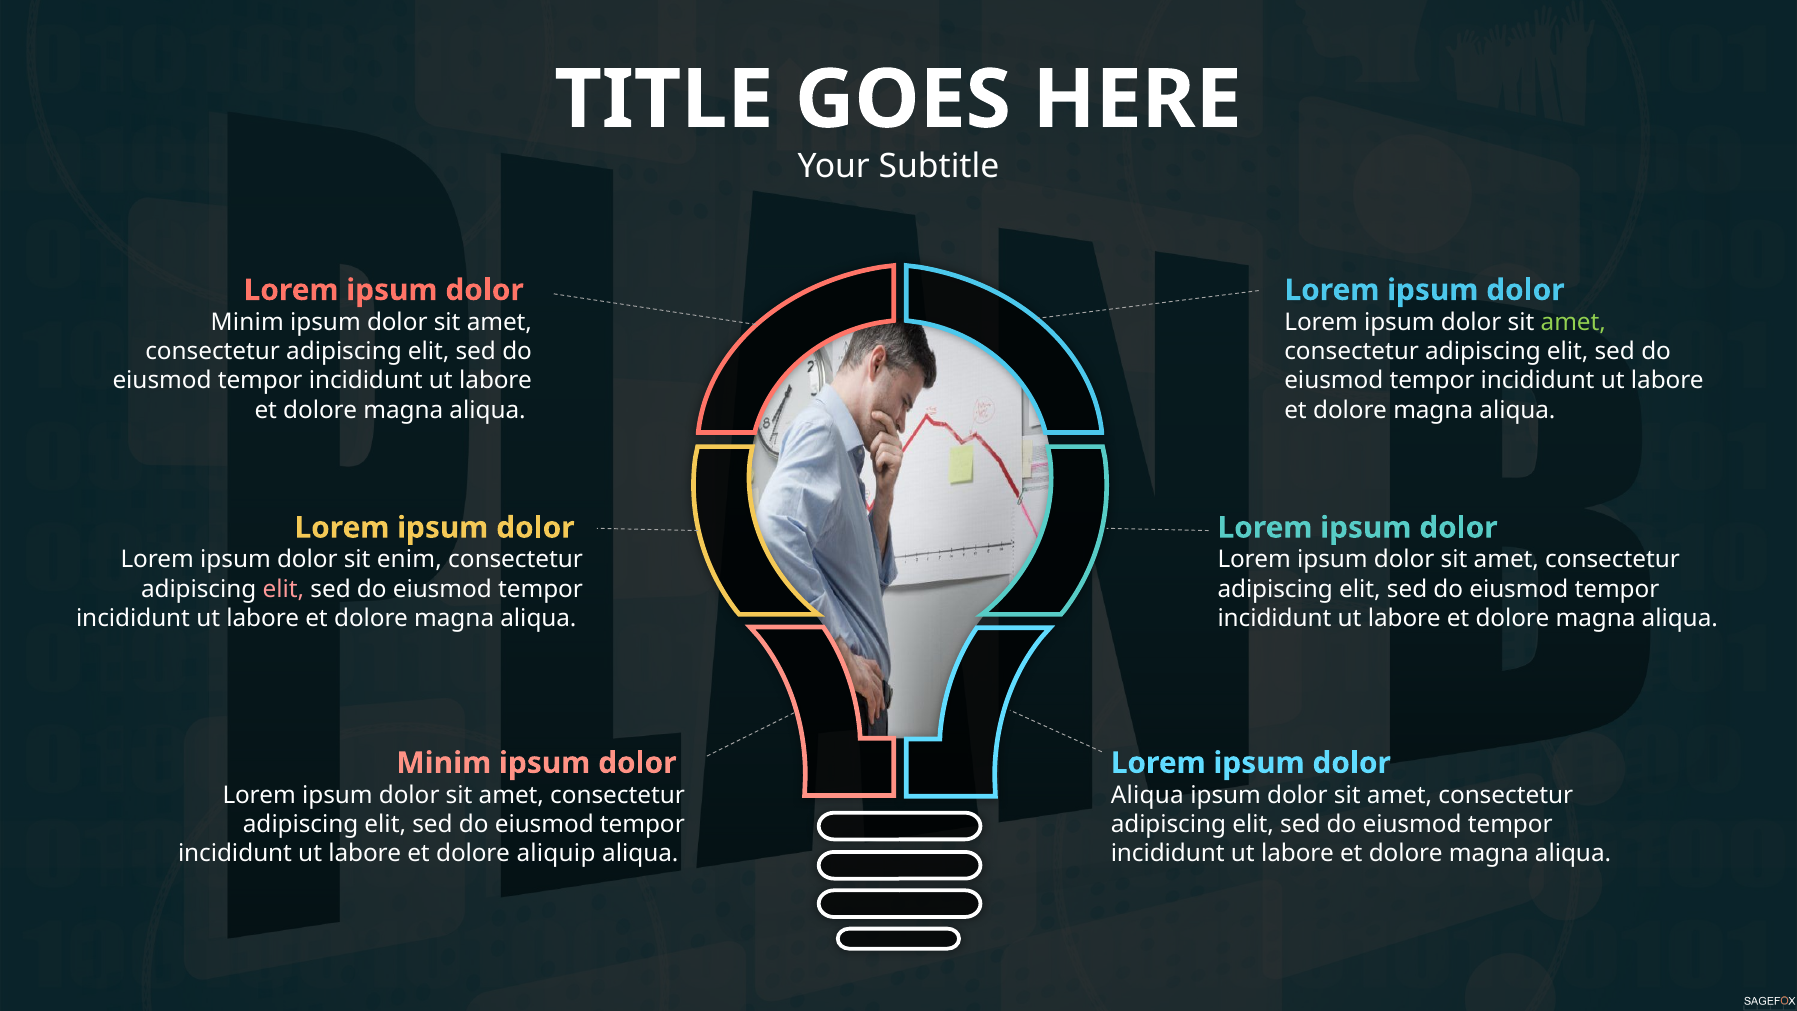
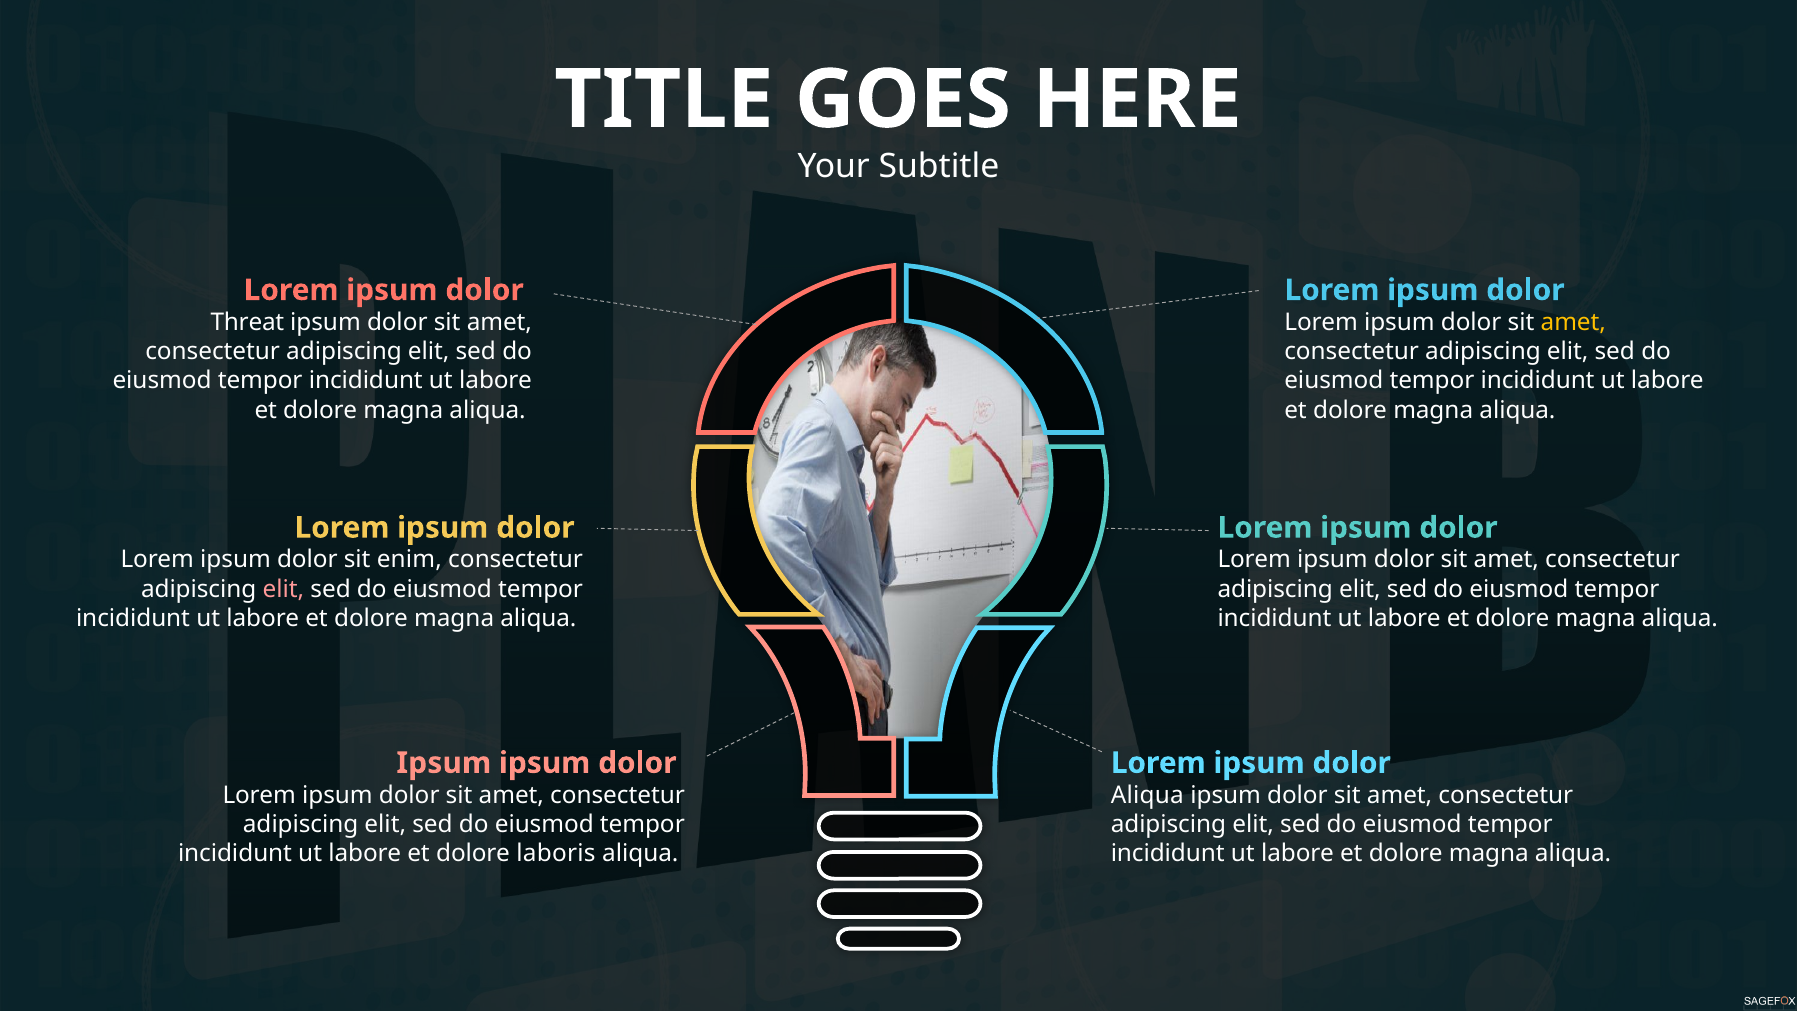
Minim: Minim -> Threat (247, 322)
amet colour: light green -> yellow (1573, 322)
Minim: Minim -> Ipsum (444, 763)
aliquip: aliquip -> laboris (556, 854)
